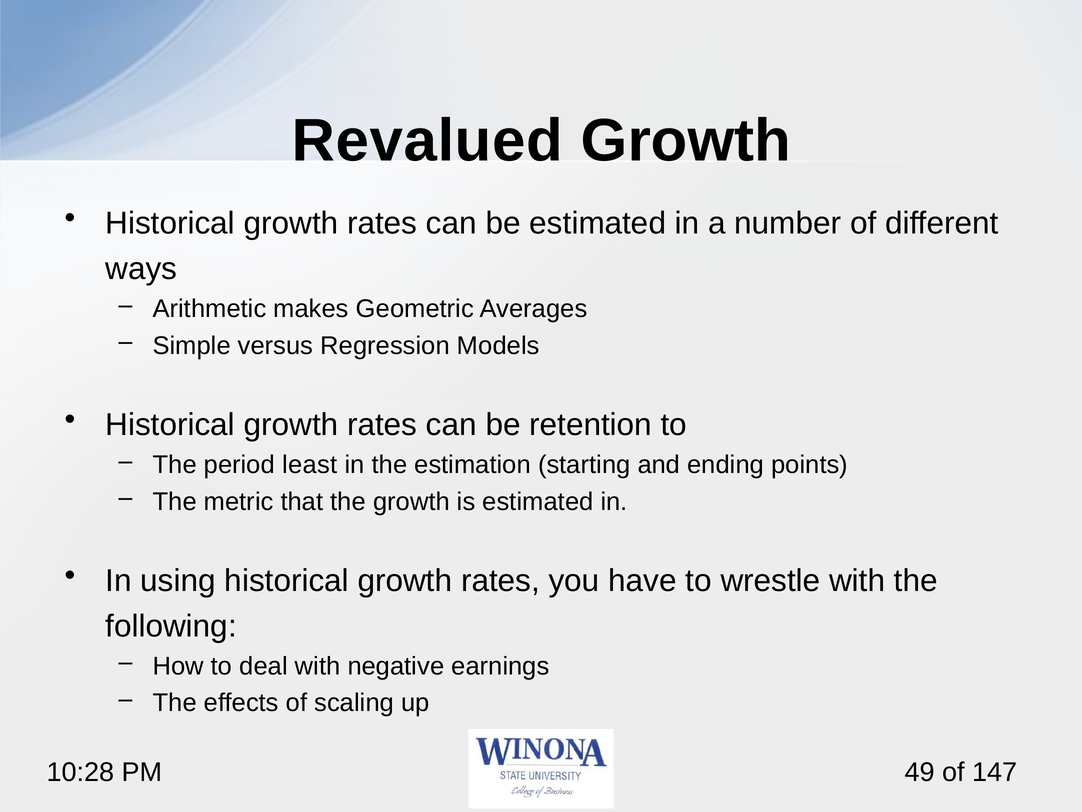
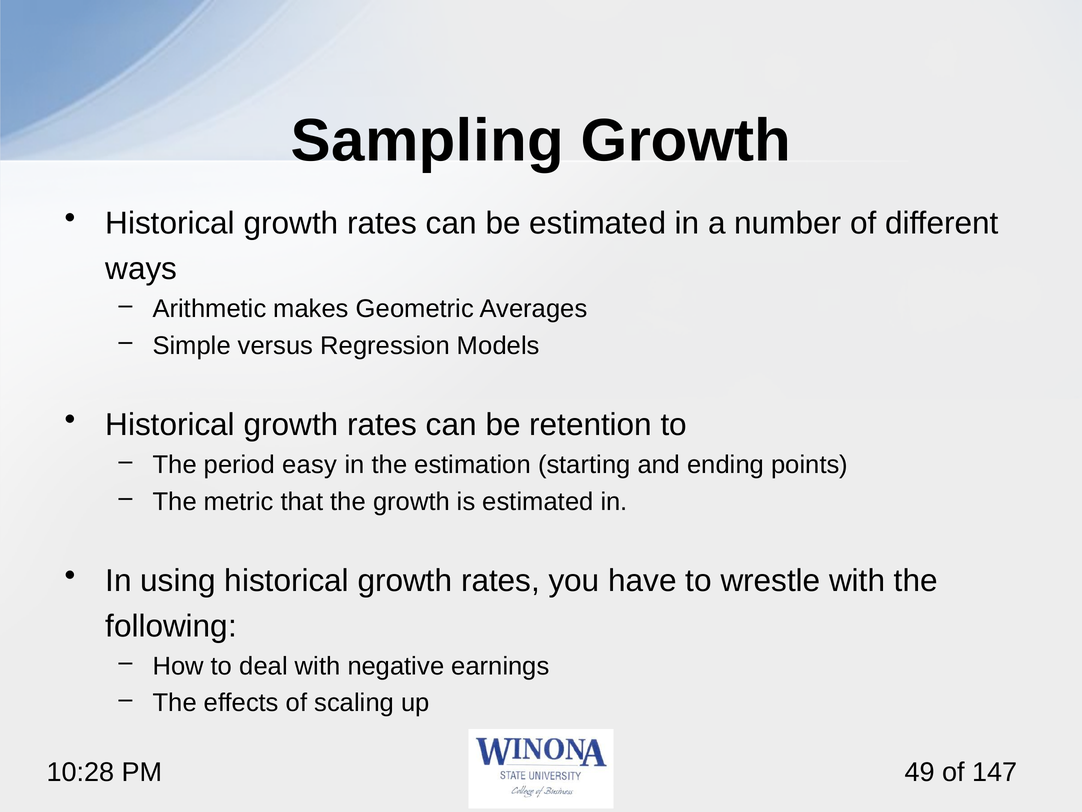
Revalued: Revalued -> Sampling (427, 141)
least: least -> easy (310, 465)
